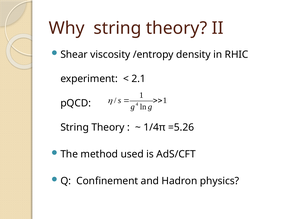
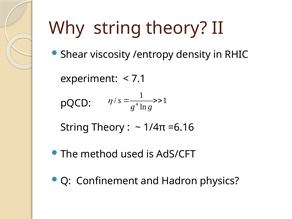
2.1: 2.1 -> 7.1 (139, 79)
=5.26: =5.26 -> =6.16 (181, 127)
